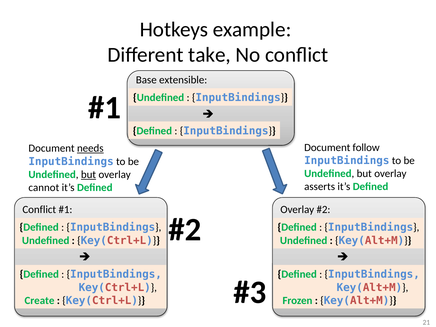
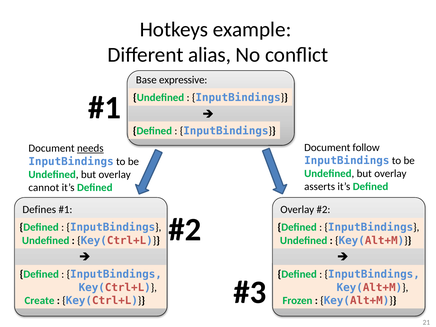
take: take -> alias (210, 55)
extensible: extensible -> expressive (183, 80)
but underline: present -> none (88, 175)
Conflict: Conflict -> Defines (39, 210)
